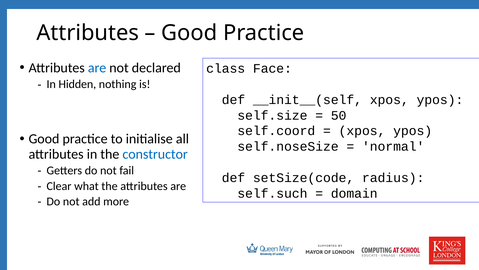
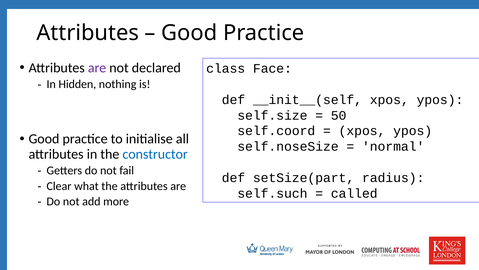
are colour: blue -> purple (97, 68)
setSize(code: setSize(code -> setSize(part (304, 177)
domain: domain -> called (354, 193)
